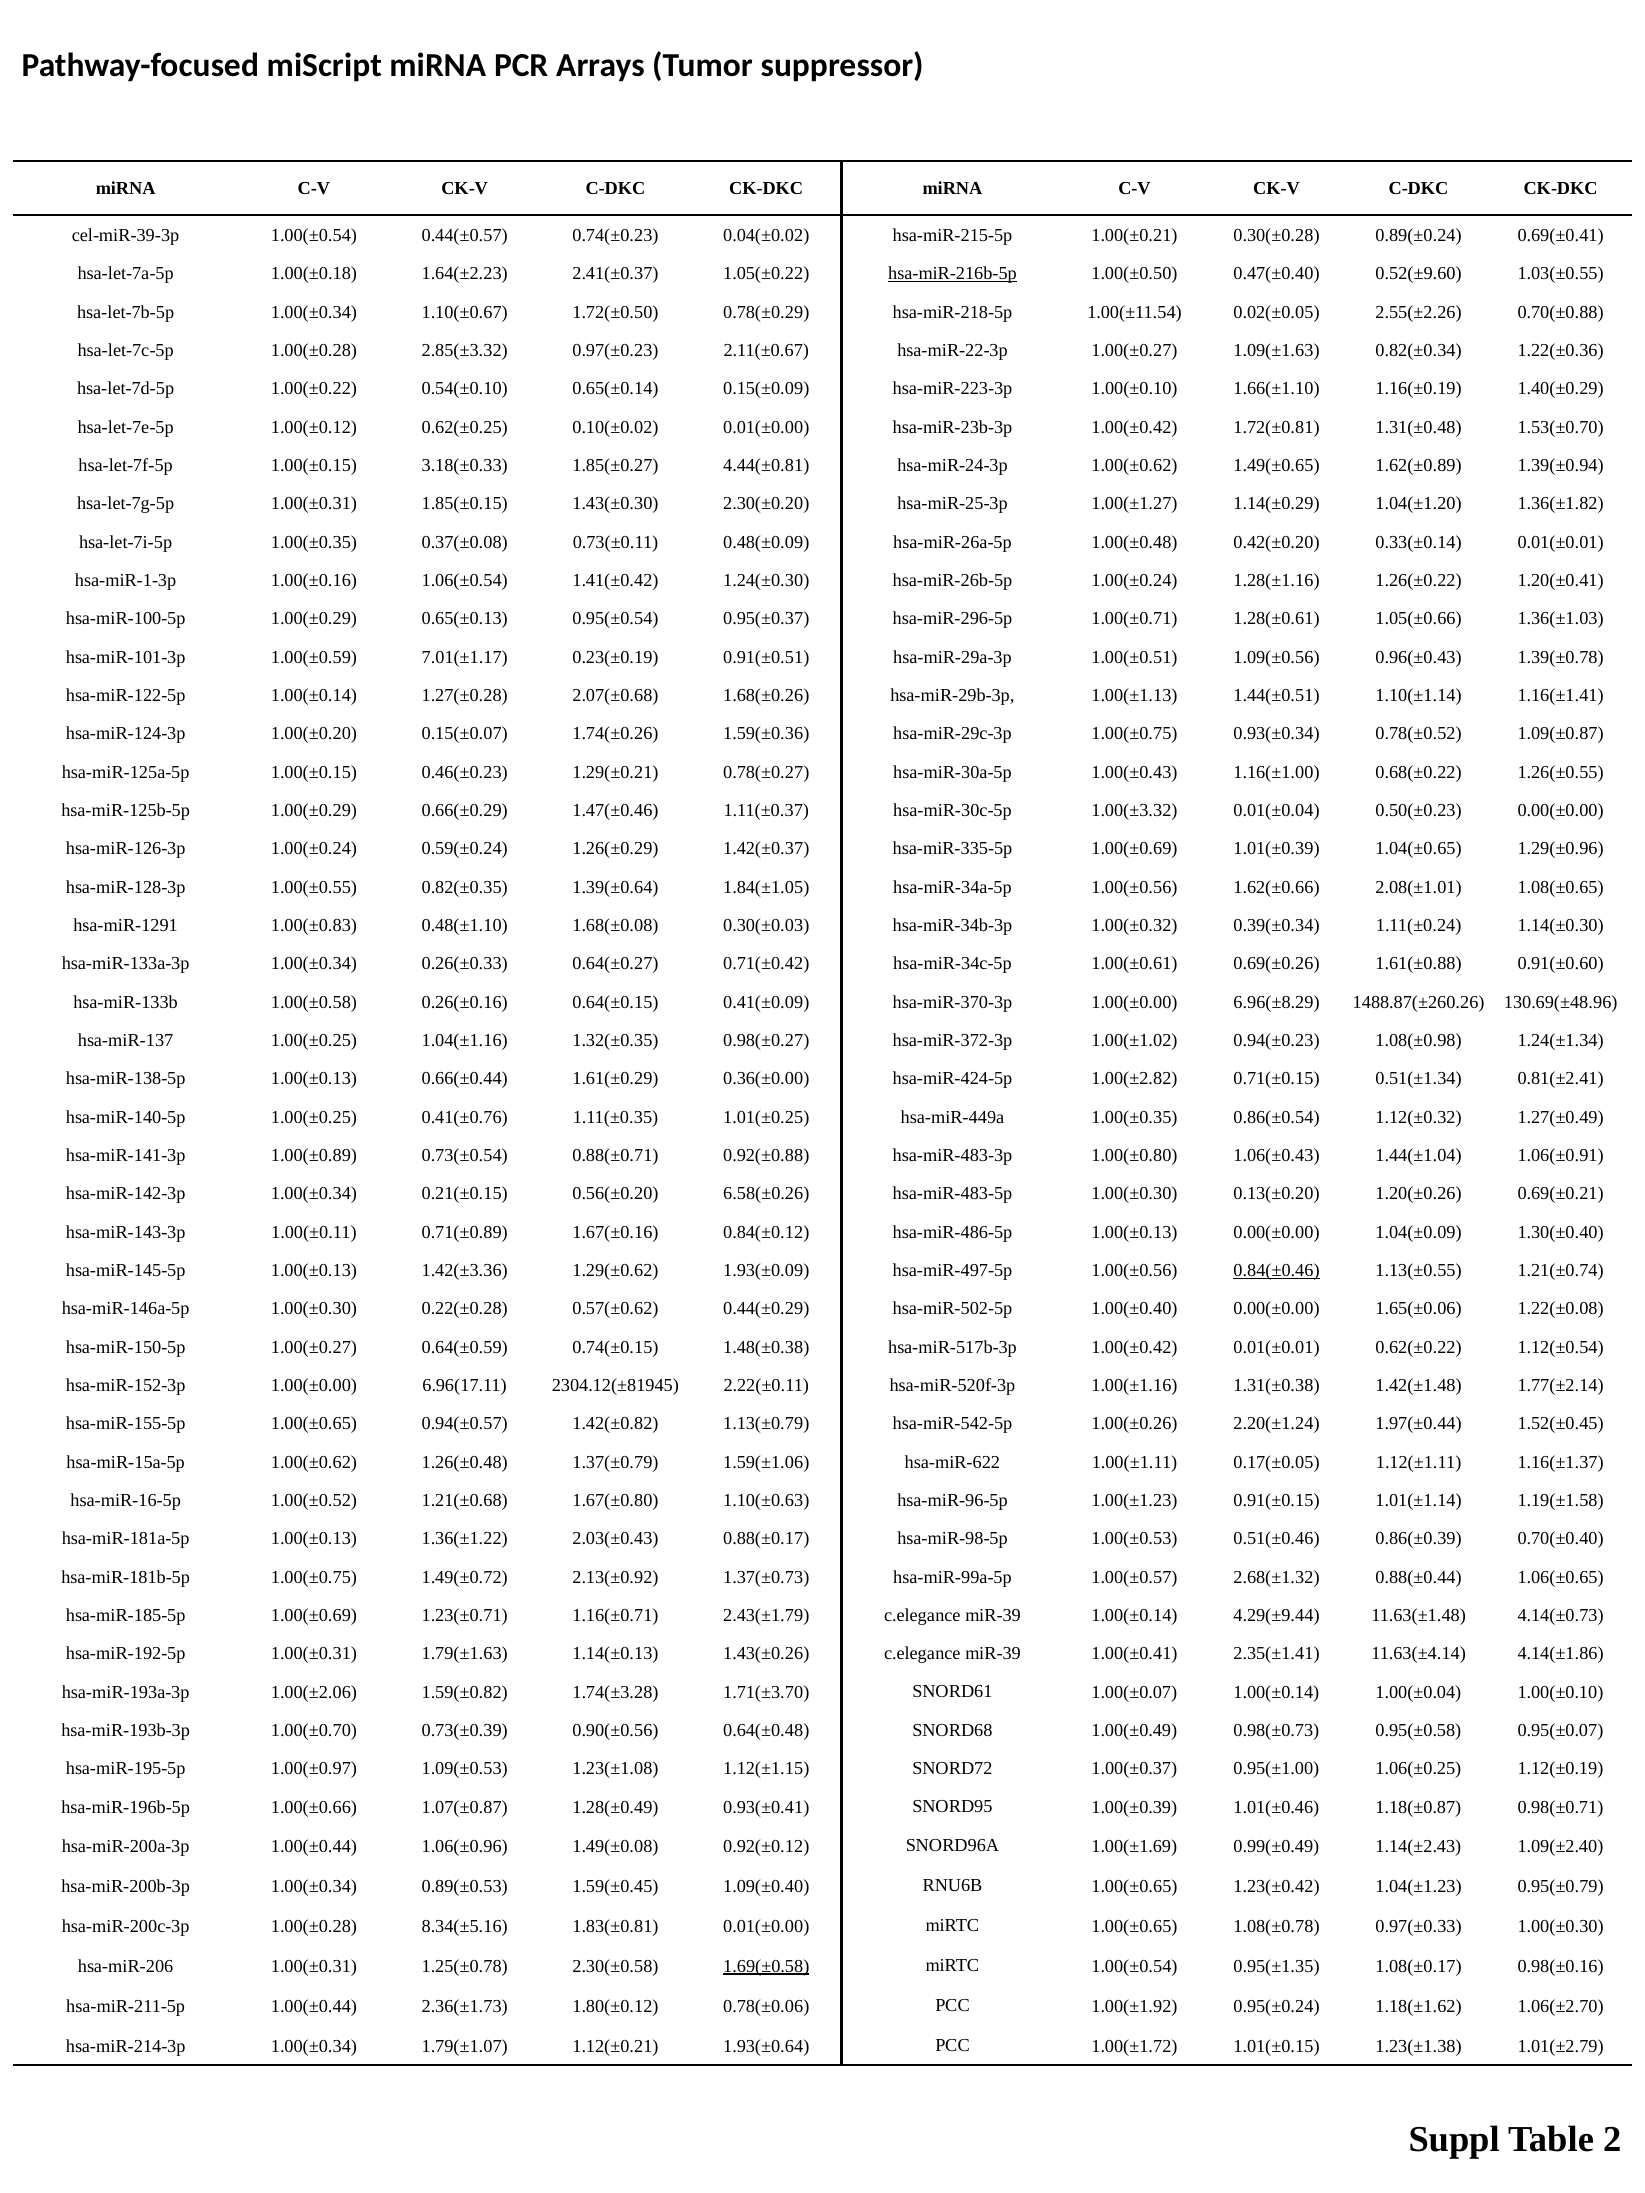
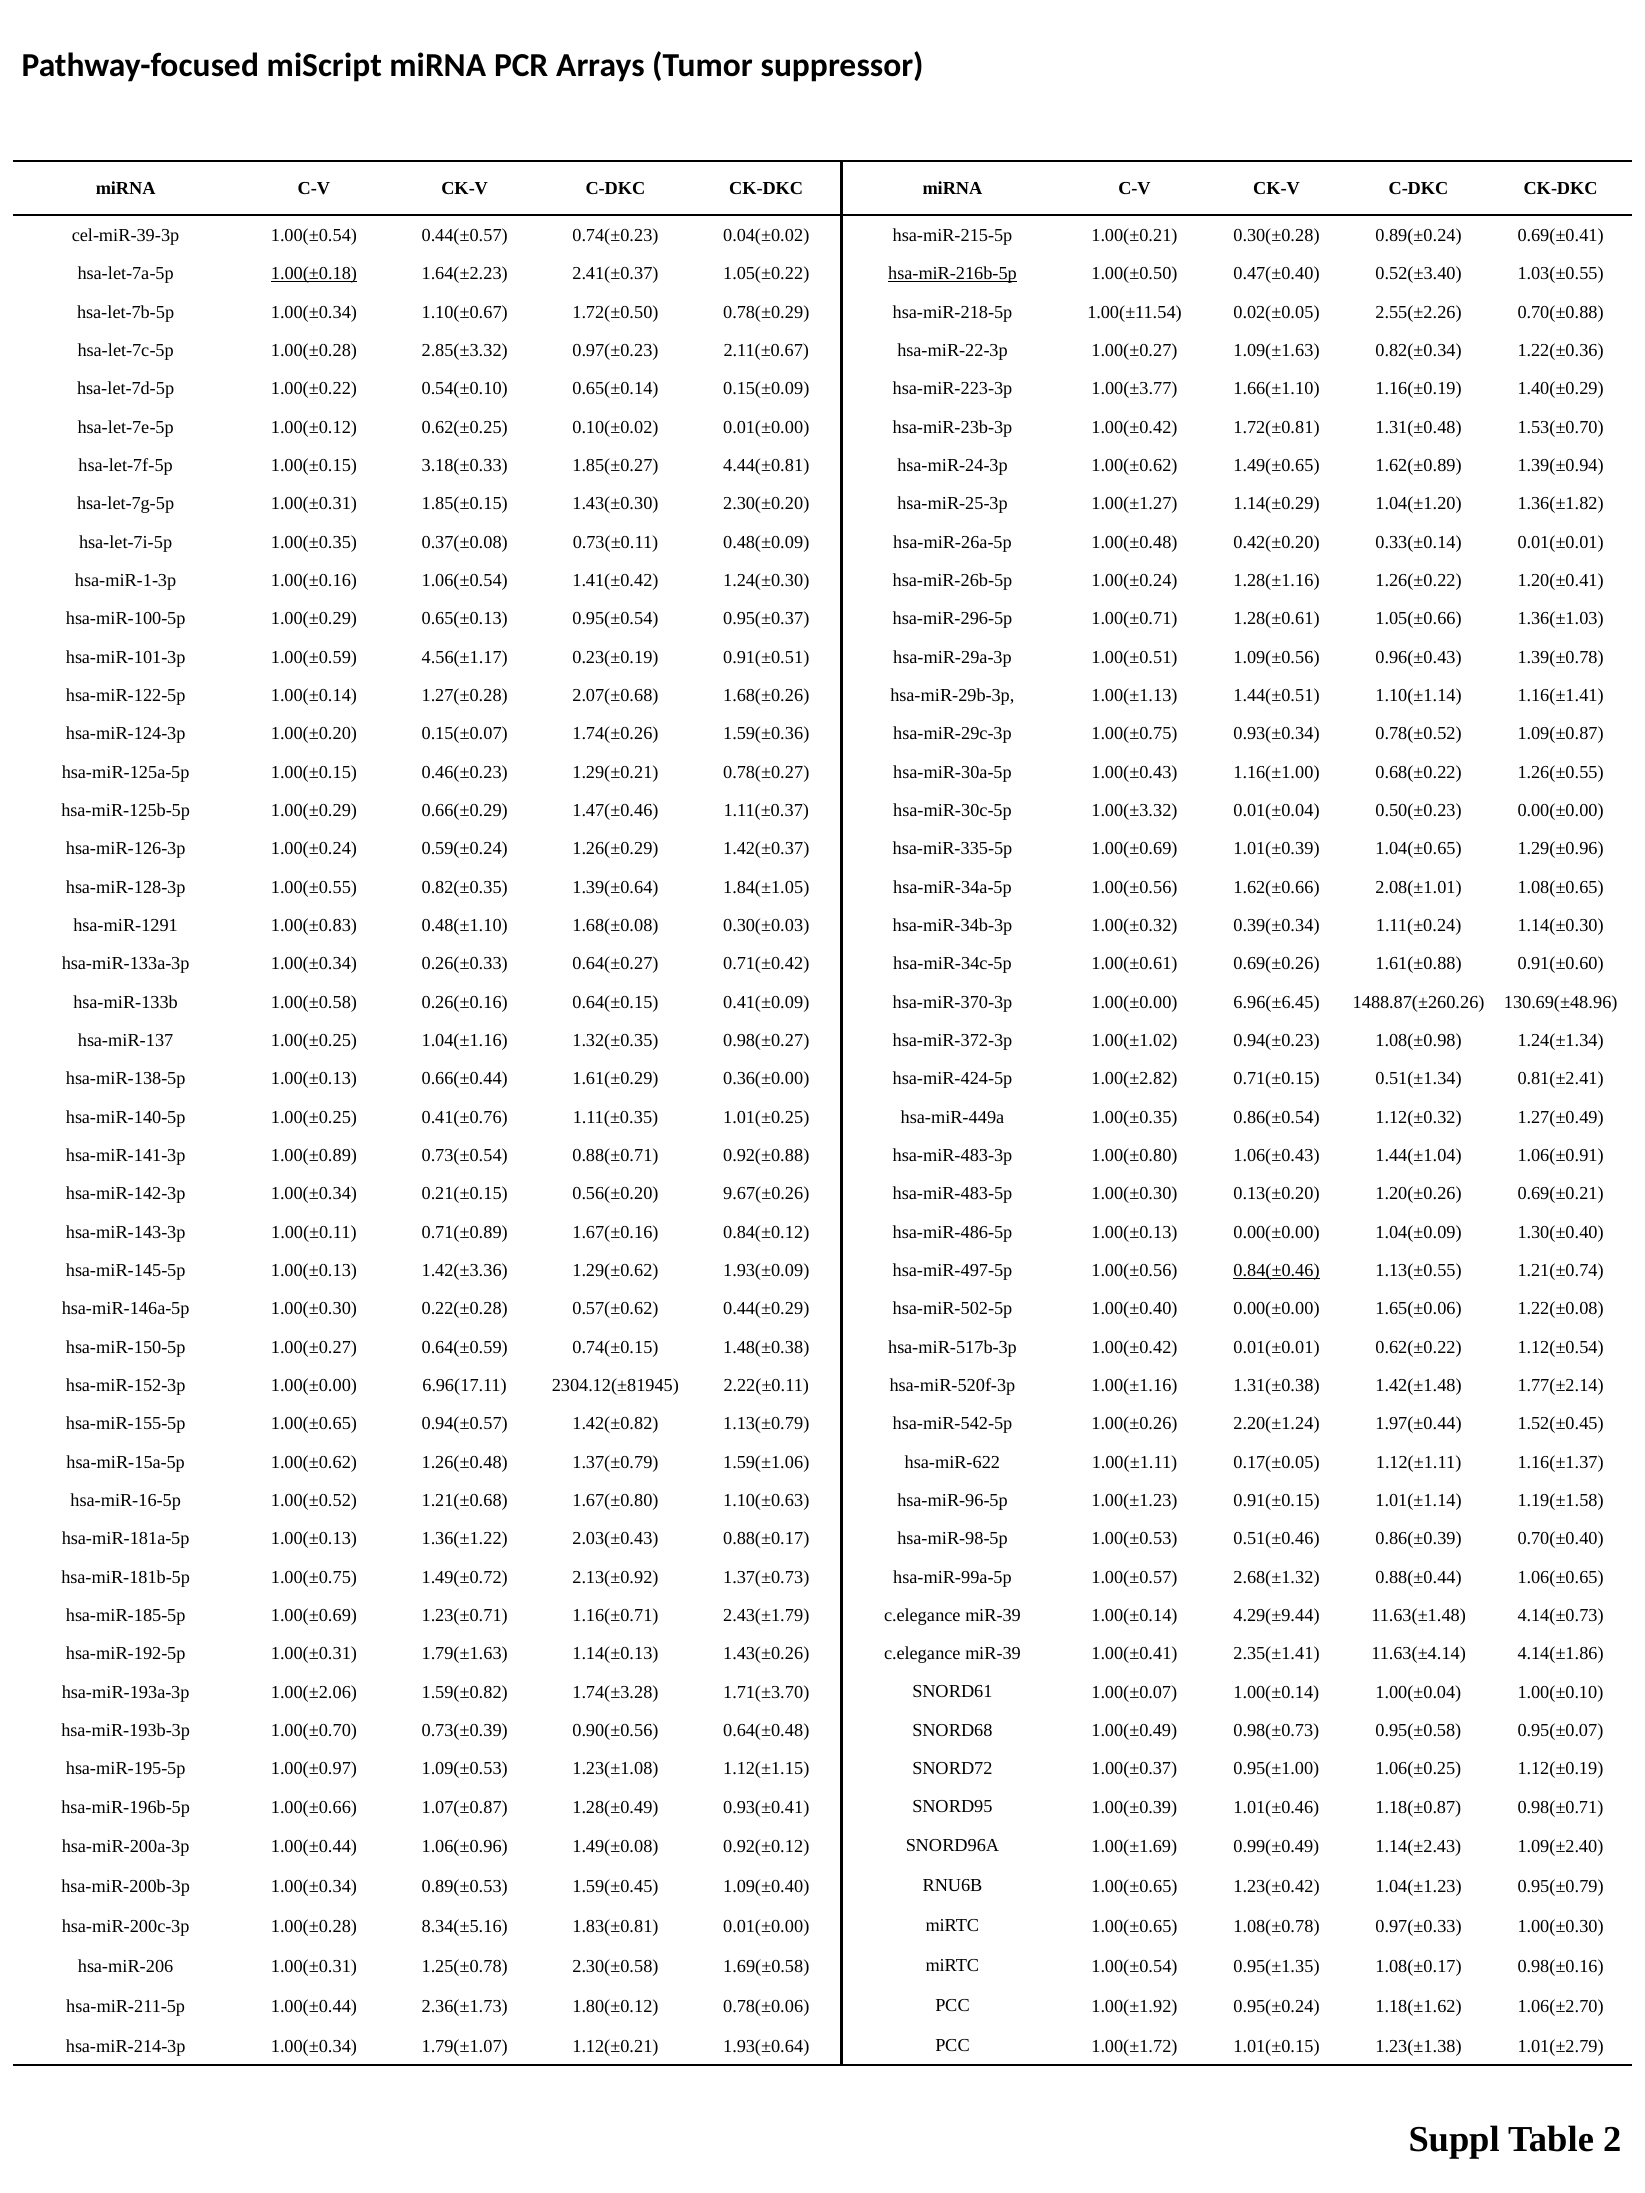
1.00(±0.18 underline: none -> present (314, 274)
0.52(±9.60: 0.52(±9.60 -> 0.52(±3.40 (1419, 274)
hsa-miR-223-3p 1.00(±0.10: 1.00(±0.10 -> 1.00(±3.77 (1134, 389)
7.01(±1.17: 7.01(±1.17 -> 4.56(±1.17 (465, 657)
6.96(±8.29: 6.96(±8.29 -> 6.96(±6.45 (1277, 1002)
6.58(±0.26: 6.58(±0.26 -> 9.67(±0.26 (766, 1194)
1.69(±0.58 underline: present -> none (766, 1966)
